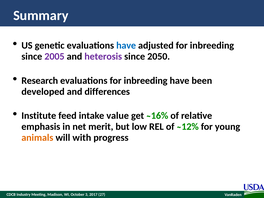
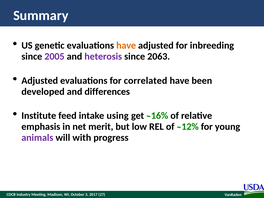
have colour: blue -> orange (126, 45)
2050: 2050 -> 2063 (159, 56)
Research: Research -> Adjusted (40, 81)
evaluations for inbreeding: inbreeding -> correlated (146, 81)
value: value -> using (118, 116)
animals colour: orange -> purple (37, 138)
